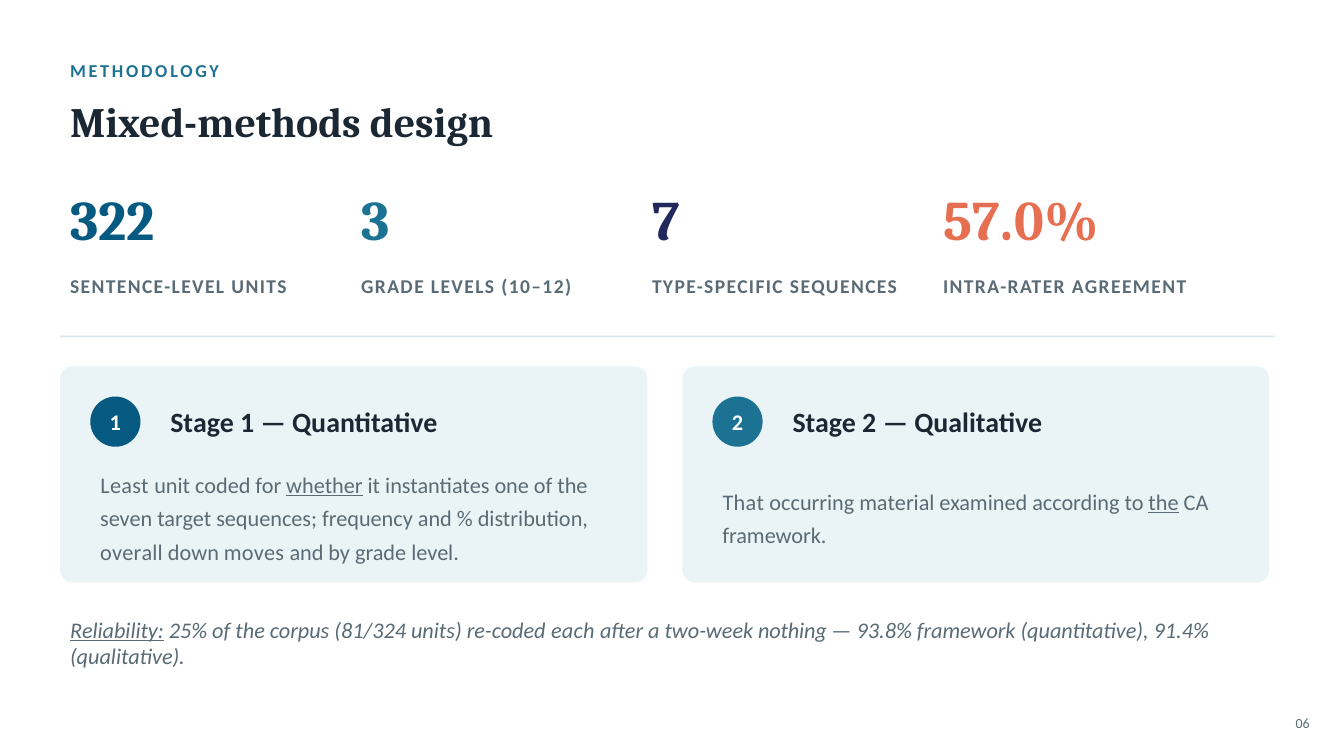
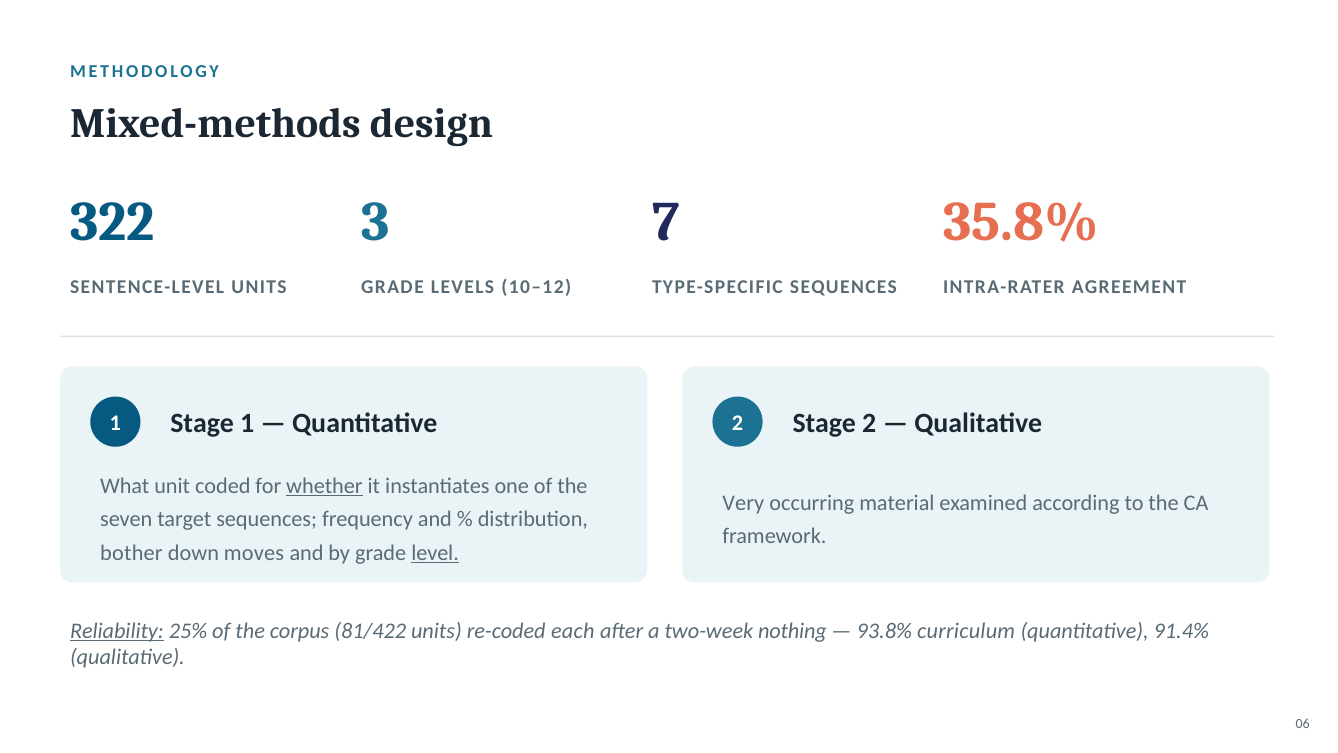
57.0%: 57.0% -> 35.8% (1021, 222)
Least: Least -> What (125, 486)
That: That -> Very (743, 502)
the underline: present -> none (1164, 502)
overall: overall -> bother (131, 553)
level underline: none -> present (435, 553)
81/324: 81/324 -> 81/422 (370, 630)
93.8% framework: framework -> curriculum (966, 630)
